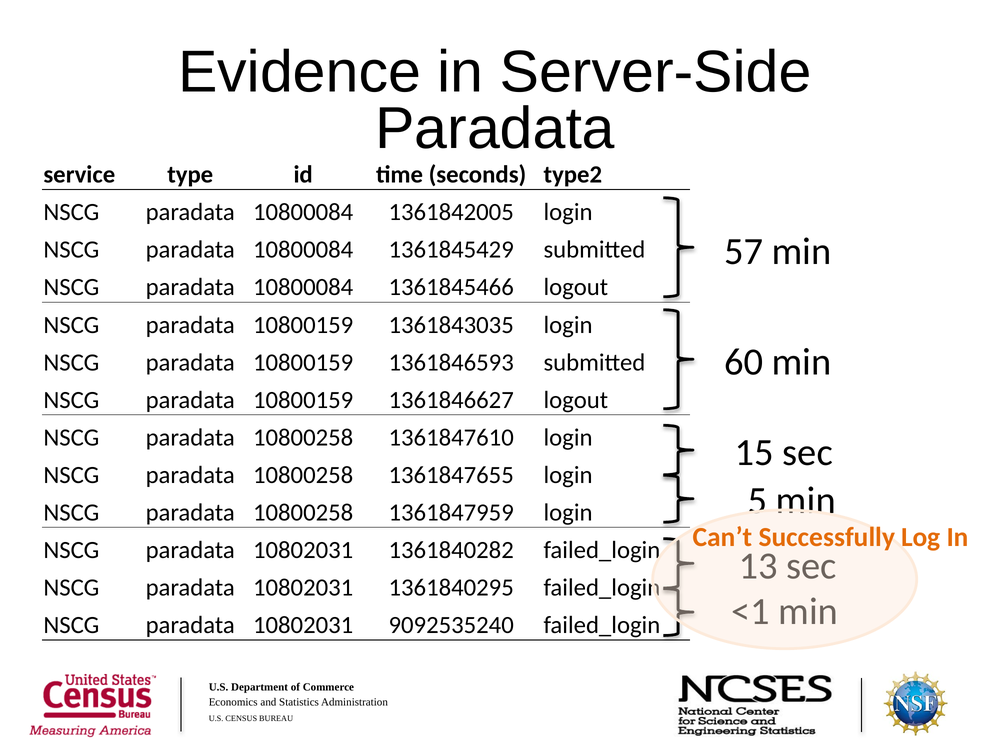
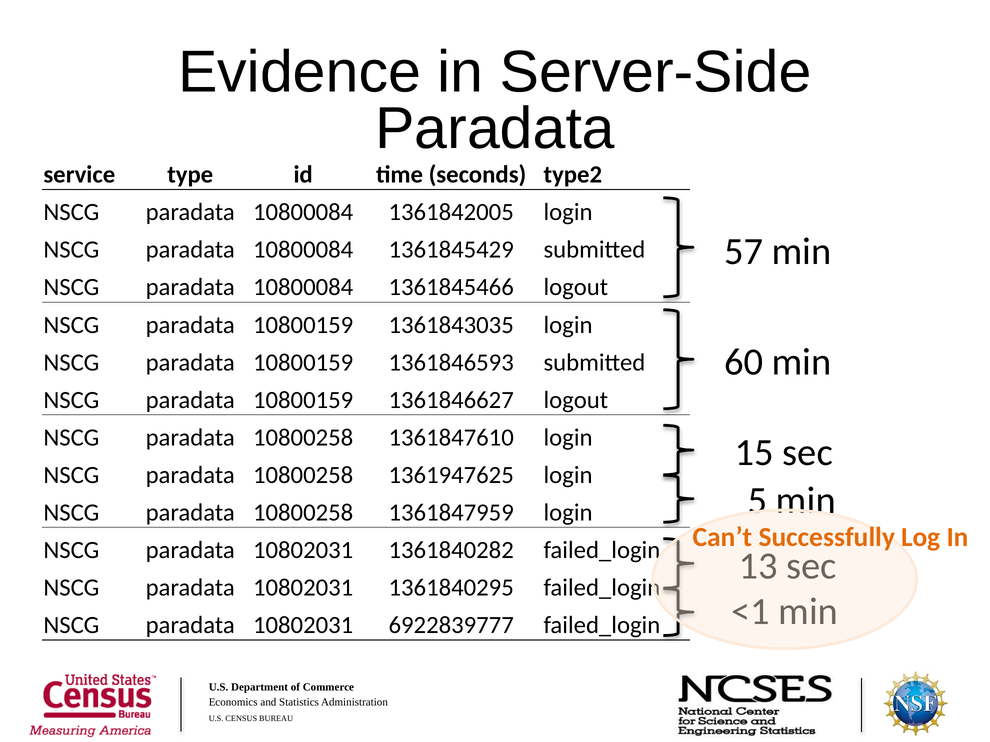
1361847655: 1361847655 -> 1361947625 (451, 475)
9092535240: 9092535240 -> 6922839777 (451, 626)
